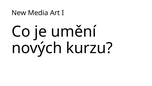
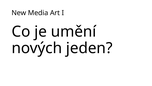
kurzu: kurzu -> jeden (89, 48)
